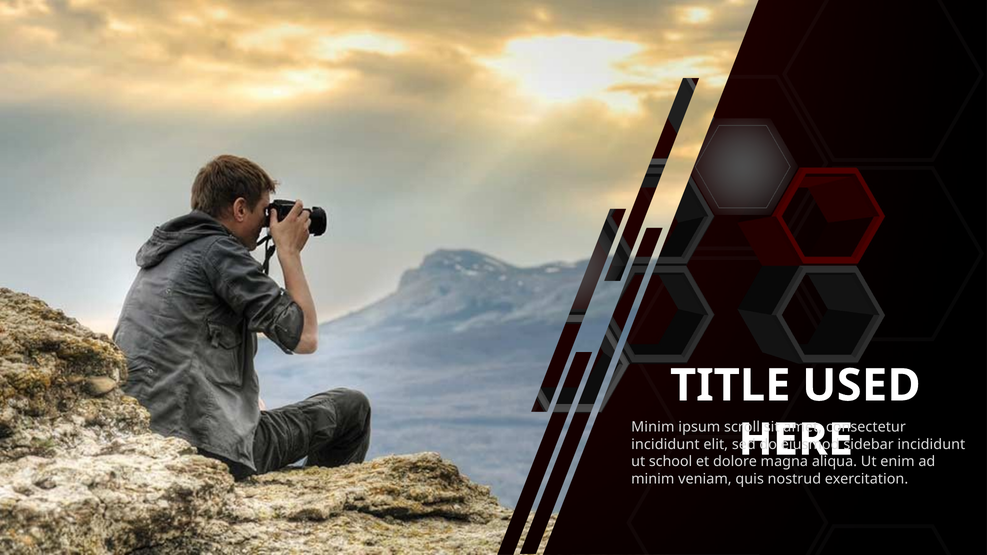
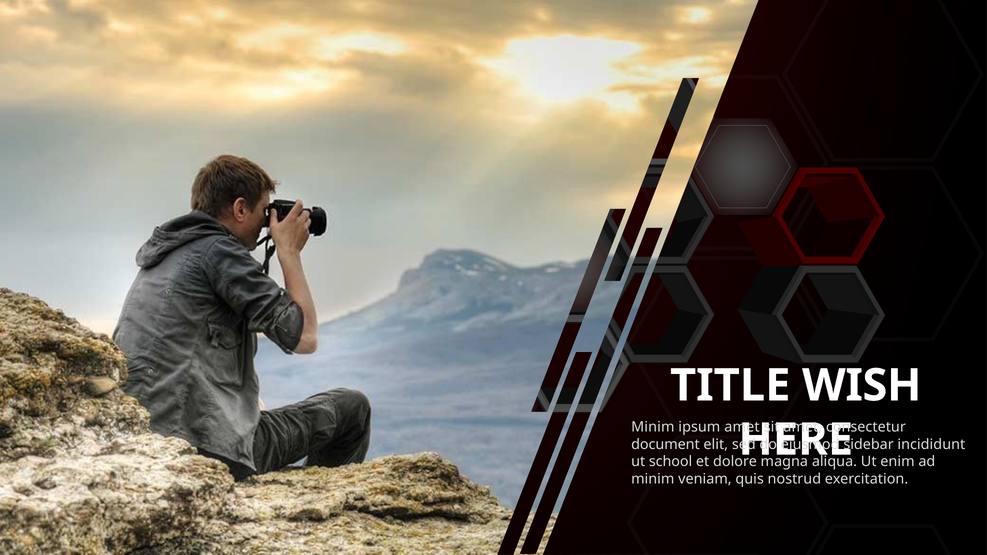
USED: USED -> WISH (862, 386)
ipsum scroll: scroll -> amet (742, 427)
incididunt: incididunt -> document (665, 445)
